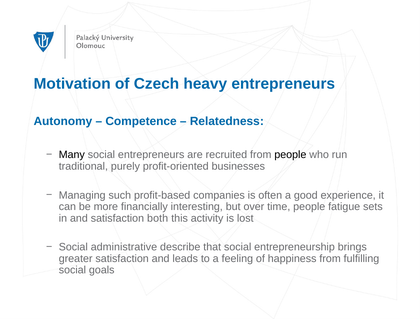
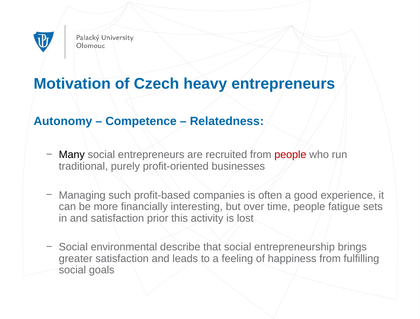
people colour: black -> red (290, 155)
both: both -> prior (158, 218)
administrative: administrative -> environmental (124, 247)
